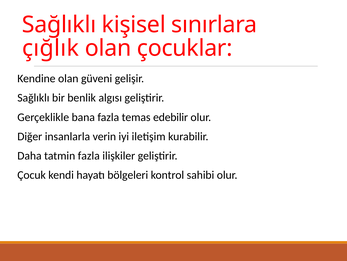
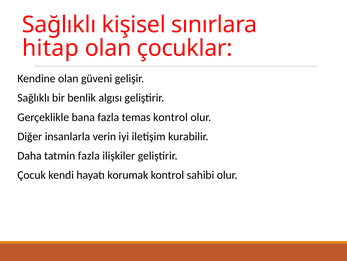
çığlık: çığlık -> hitap (51, 48)
temas edebilir: edebilir -> kontrol (170, 117)
bölgeleri: bölgeleri -> korumak (128, 175)
